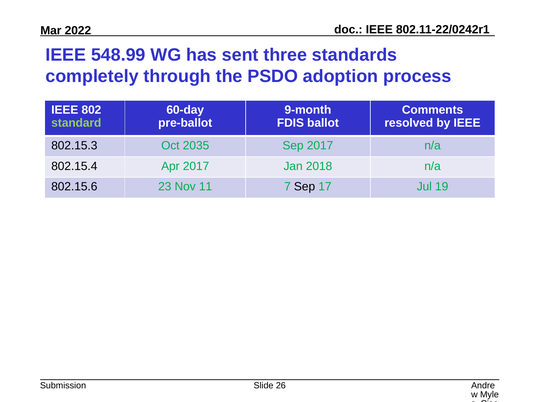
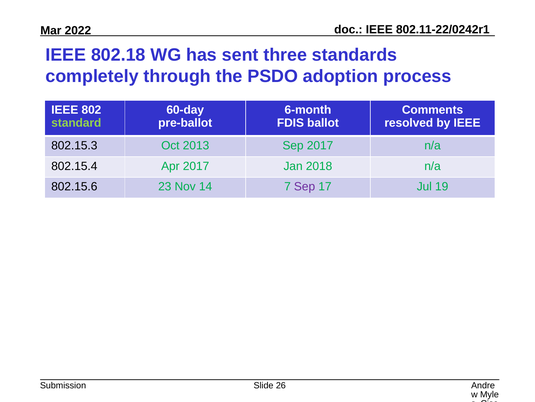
548.99: 548.99 -> 802.18 (118, 55)
9-month: 9-month -> 6-month (308, 110)
2035: 2035 -> 2013 (196, 145)
11: 11 -> 14 (206, 186)
Sep colour: black -> purple (305, 186)
